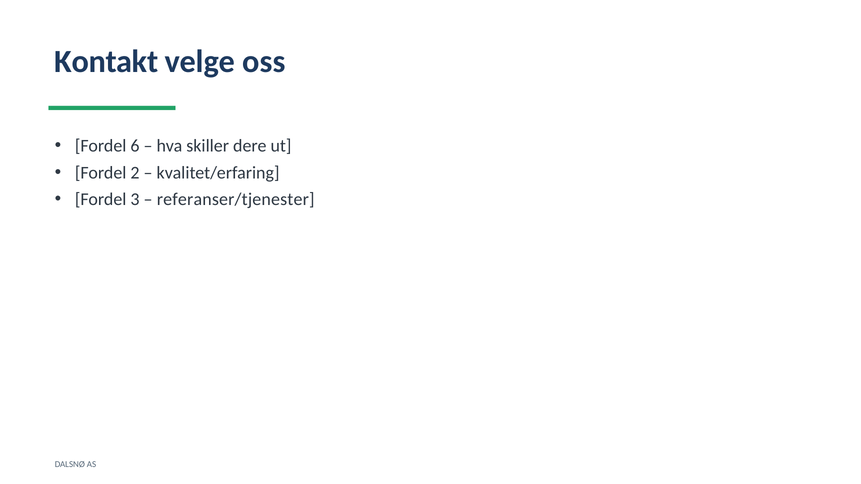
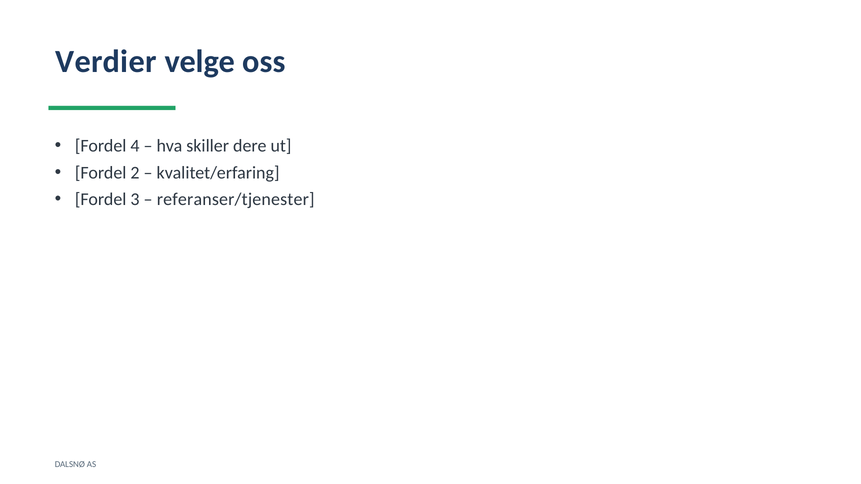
Kontakt: Kontakt -> Verdier (106, 61)
6: 6 -> 4 (135, 146)
